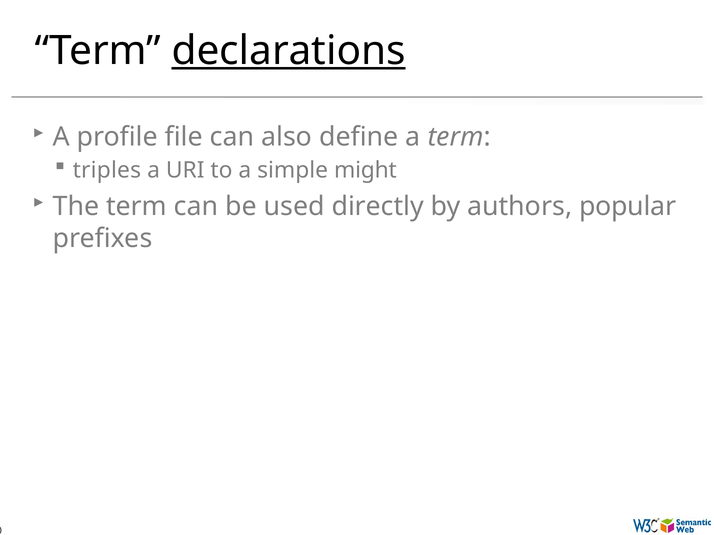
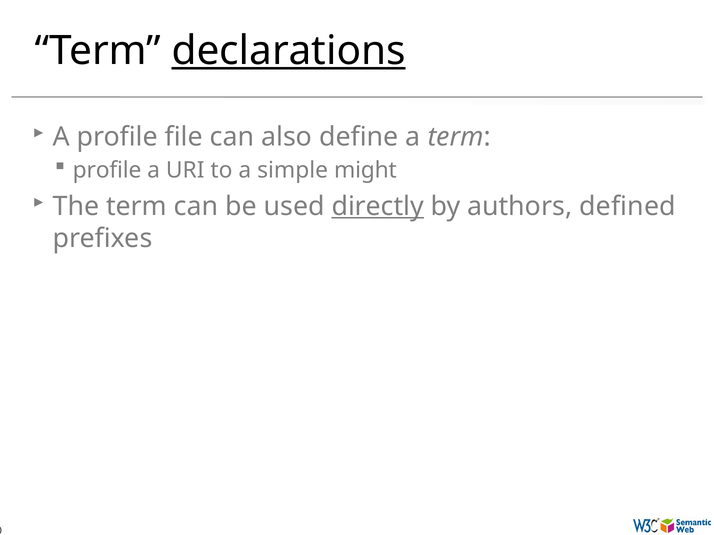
triples: triples -> profile (107, 170)
directly underline: none -> present (378, 206)
popular: popular -> defined (627, 206)
